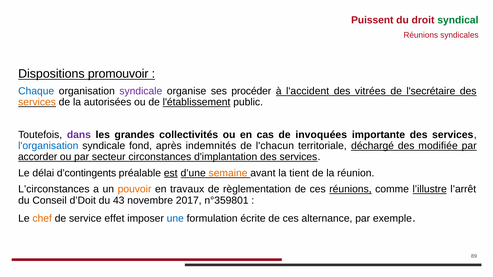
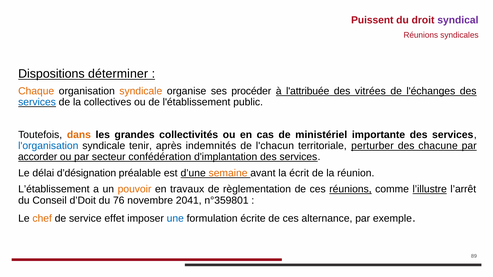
syndical colour: green -> purple (458, 20)
promouvoir: promouvoir -> déterminer (118, 74)
Chaque colour: blue -> orange (36, 91)
syndicale colour: purple -> orange (141, 91)
l'accident: l'accident -> l'attribuée (308, 91)
l'secrétaire: l'secrétaire -> l'échanges (431, 91)
services colour: orange -> blue (37, 102)
autorisées: autorisées -> collectives (108, 102)
l'établissement underline: present -> none (197, 102)
dans colour: purple -> orange (79, 135)
invoquées: invoquées -> ministériel (321, 135)
fond: fond -> tenir (141, 146)
déchargé: déchargé -> perturber (372, 146)
modifiée: modifiée -> chacune (438, 146)
circonstances: circonstances -> confédération (160, 157)
d’contingents: d’contingents -> d’désignation (87, 173)
est underline: present -> none (171, 173)
tient: tient -> écrit (299, 173)
L’circonstances: L’circonstances -> L’établissement (54, 189)
43: 43 -> 76 (119, 201)
2017: 2017 -> 2041 (189, 201)
